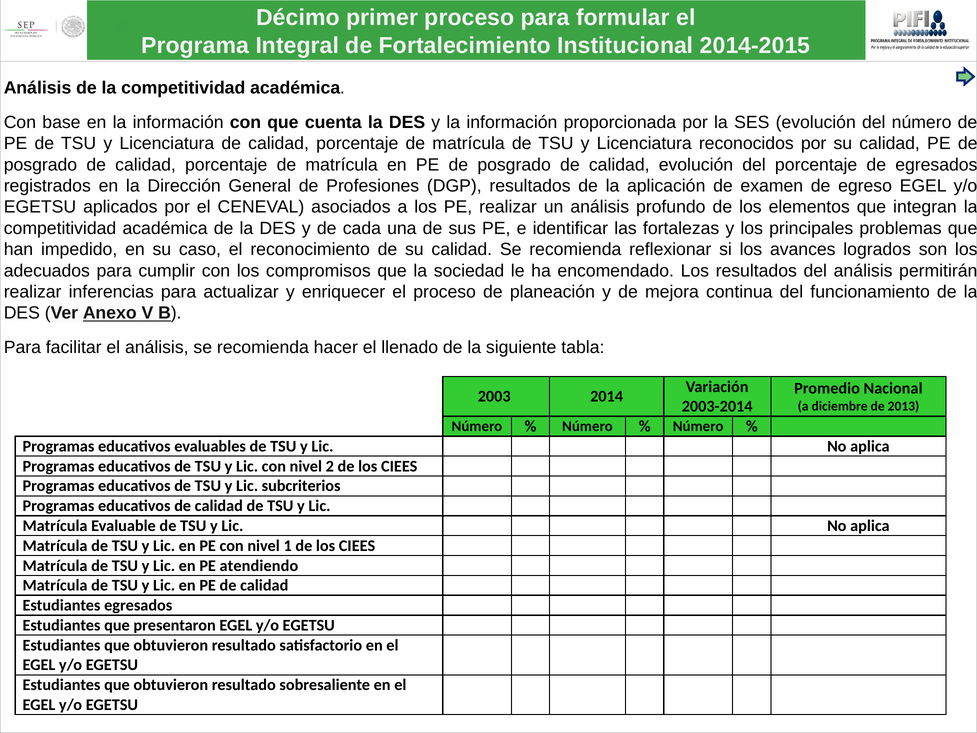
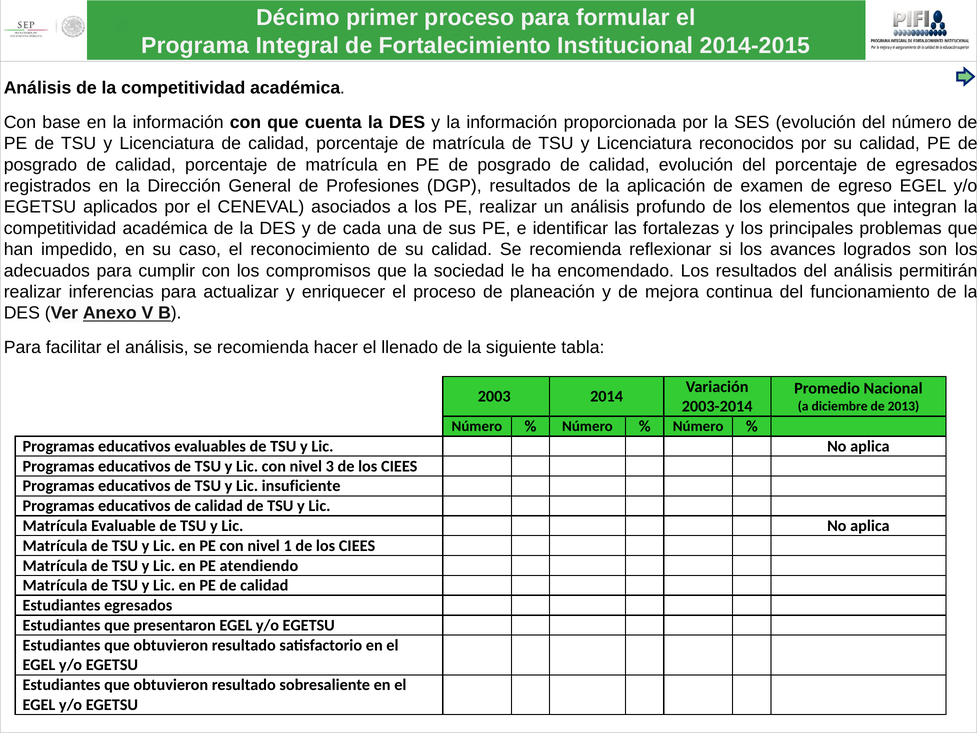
2: 2 -> 3 (330, 466)
subcriterios: subcriterios -> insuficiente (301, 486)
